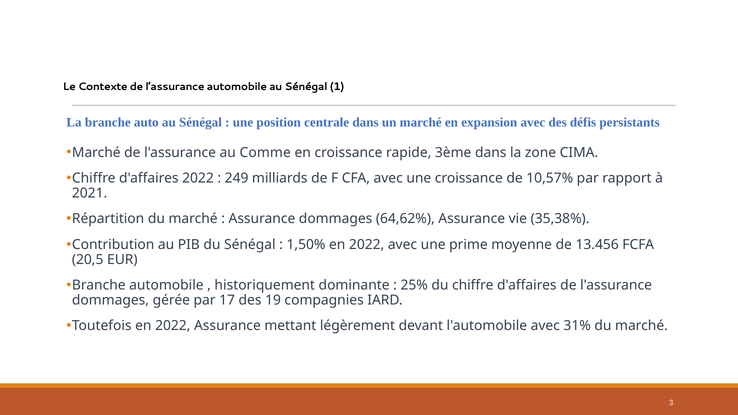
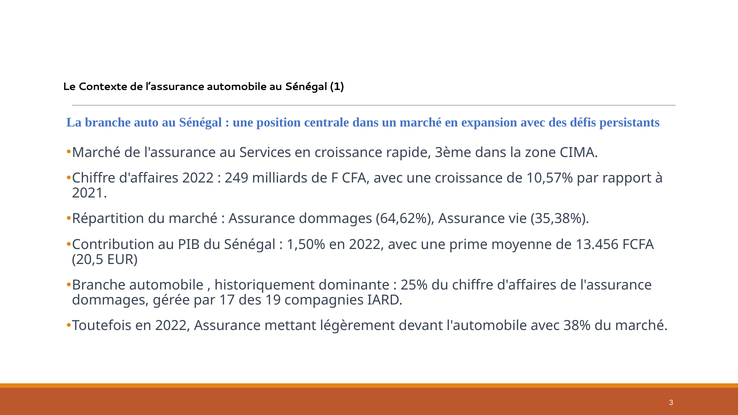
Comme: Comme -> Services (265, 152)
31%: 31% -> 38% (577, 326)
